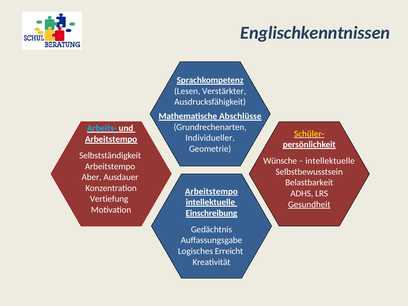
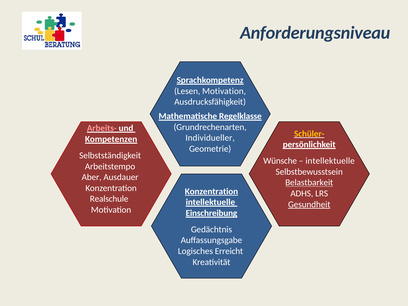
Englischkenntnissen: Englischkenntnissen -> Anforderungsniveau (315, 33)
Lesen Verstärkter: Verstärkter -> Motivation (224, 91)
Abschlüsse: Abschlüsse -> Regelklasse (240, 116)
Arbeits- colour: light blue -> pink (102, 128)
Arbeitstempo: Arbeitstempo -> Kompetenzen (111, 139)
Belastbarkeit underline: none -> present (309, 183)
Arbeitstempo: Arbeitstempo -> Konzentration (211, 191)
Vertiefung: Vertiefung -> Realschule (109, 199)
